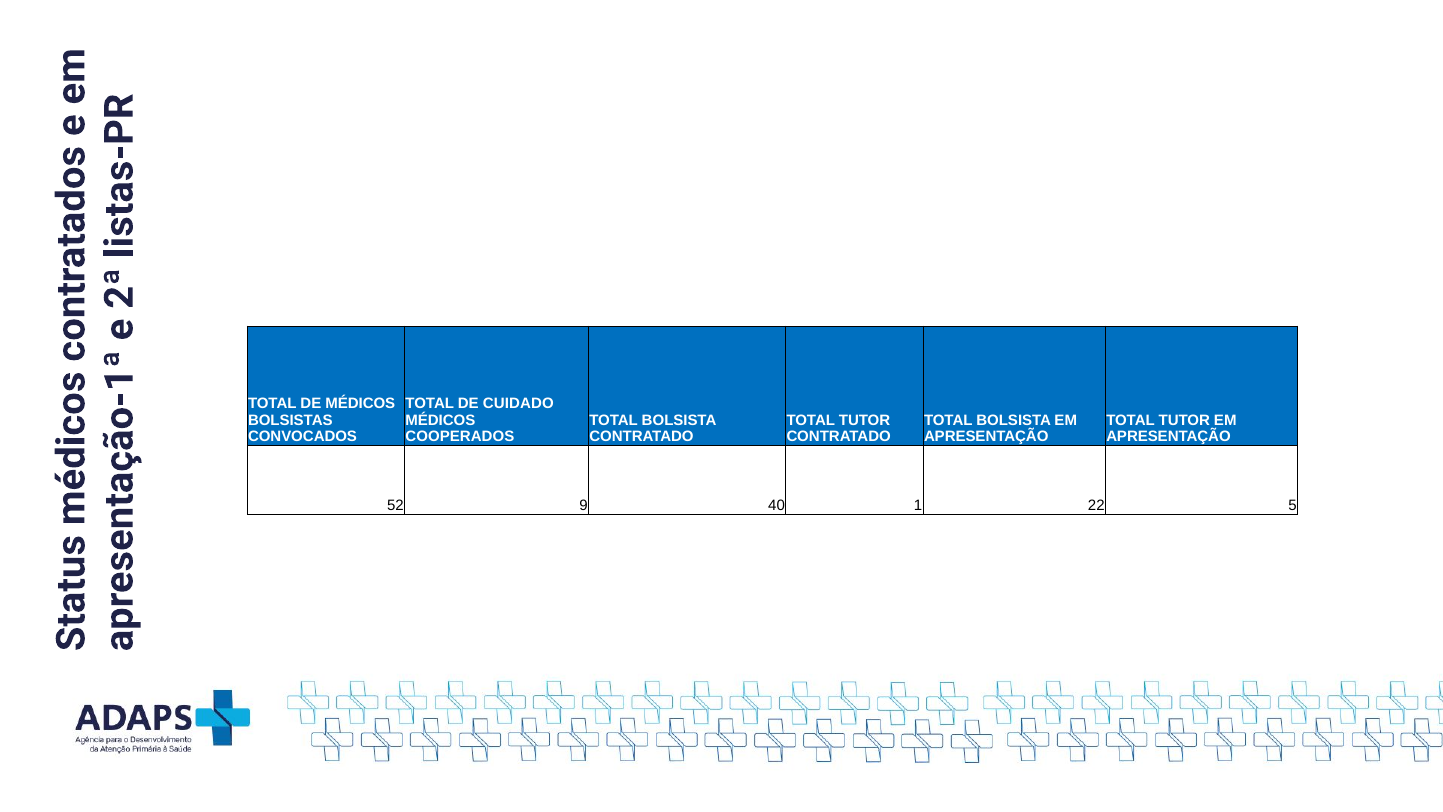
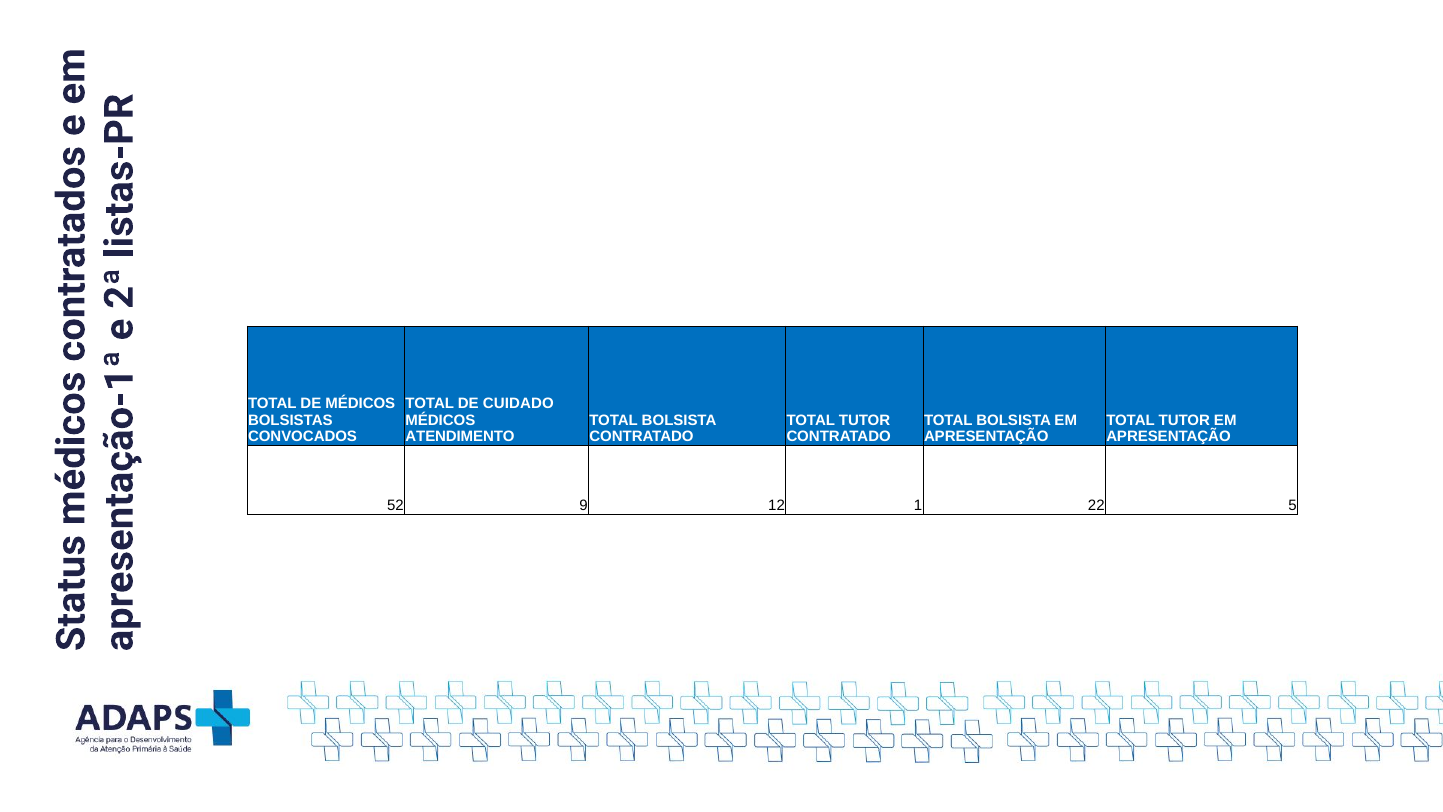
COOPERADOS: COOPERADOS -> ATENDIMENTO (460, 437)
40: 40 -> 12 (777, 506)
